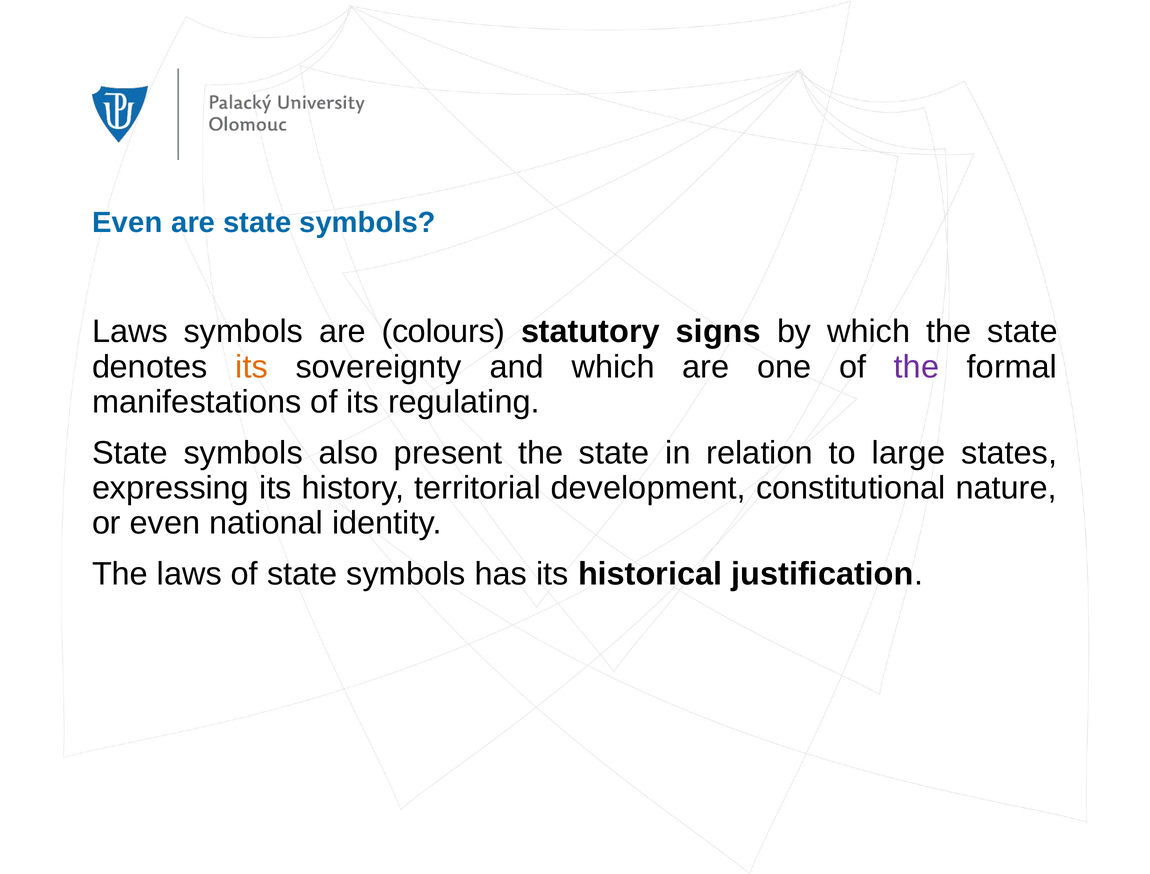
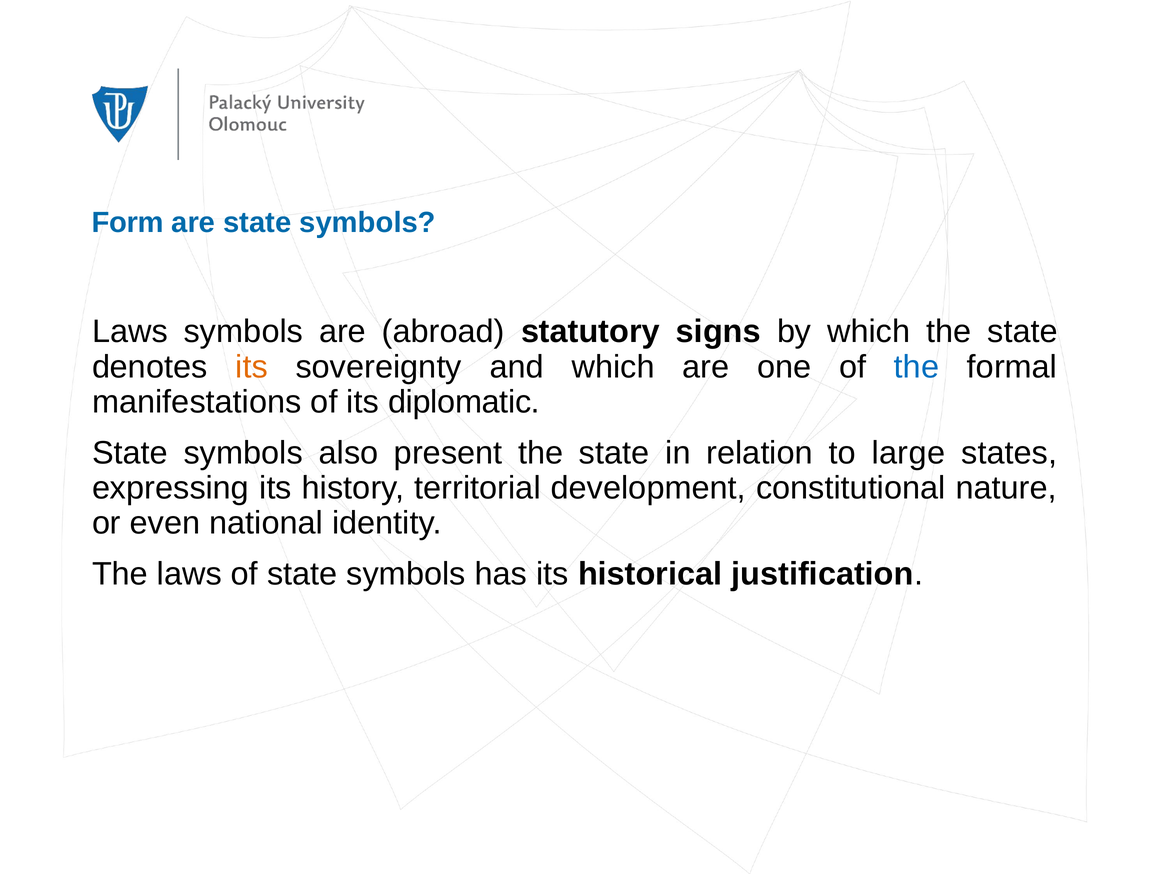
Even: Even -> Form (128, 223)
colours: colours -> abroad (443, 332)
the colour: purple -> blue (917, 367)
regulating: regulating -> diplomatic (464, 402)
